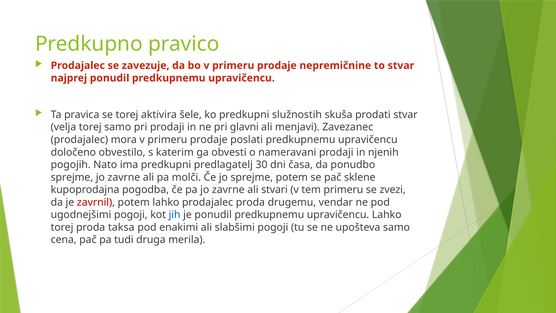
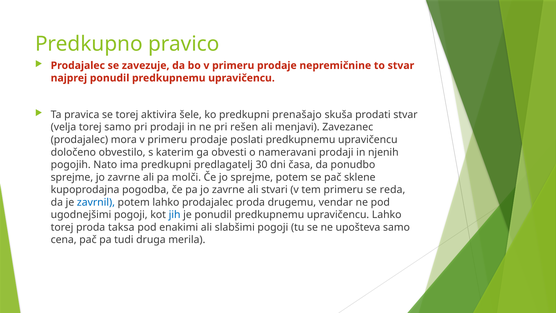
služnostih: služnostih -> prenašajo (297, 115)
glavni: glavni -> rešen (244, 127)
zvezi: zvezi -> reda (393, 190)
zavrnil colour: red -> blue (96, 202)
